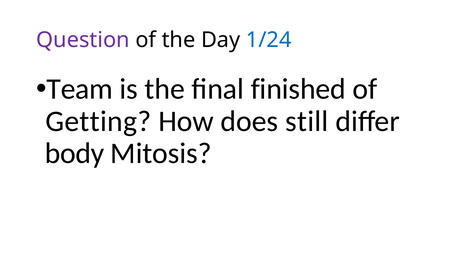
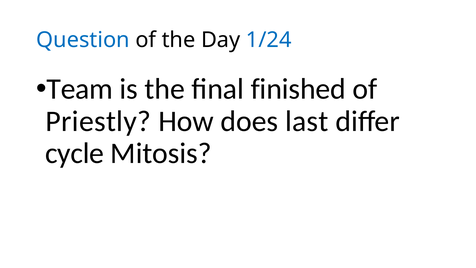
Question colour: purple -> blue (83, 40)
Getting: Getting -> Priestly (98, 121)
still: still -> last (307, 121)
body: body -> cycle (75, 153)
